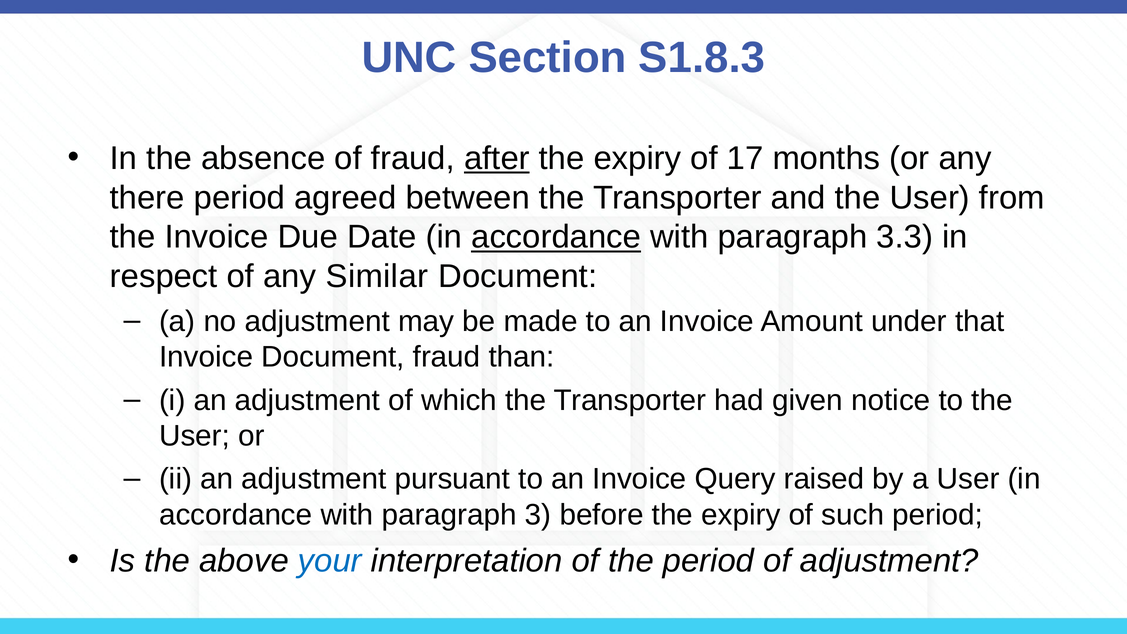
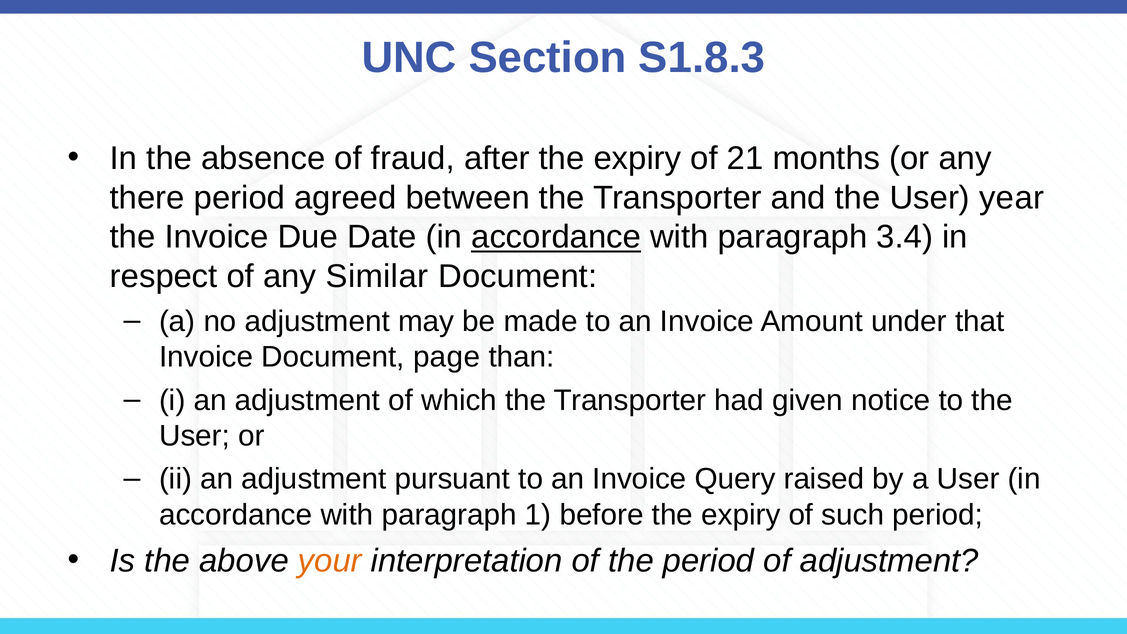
after underline: present -> none (497, 158)
17: 17 -> 21 (745, 158)
from: from -> year (1012, 198)
3.3: 3.3 -> 3.4 (905, 237)
Document fraud: fraud -> page (447, 357)
3: 3 -> 1 (538, 515)
your colour: blue -> orange (330, 561)
